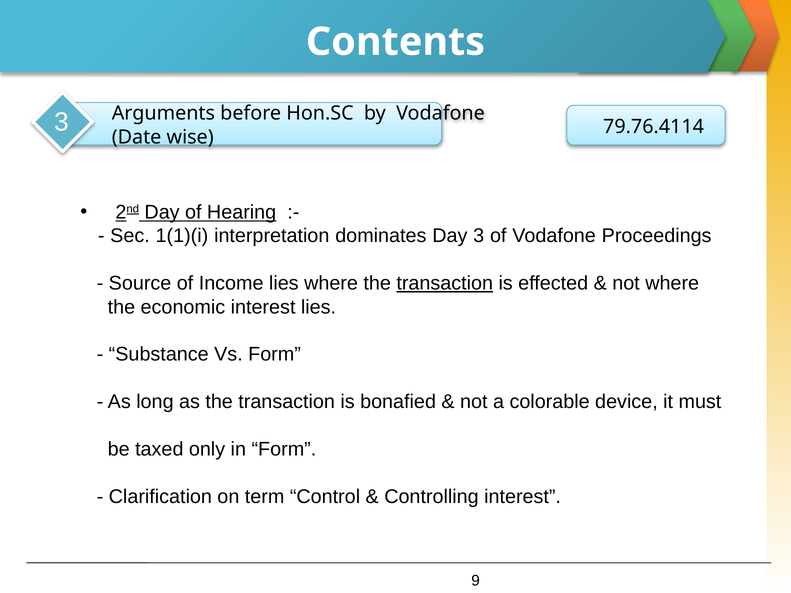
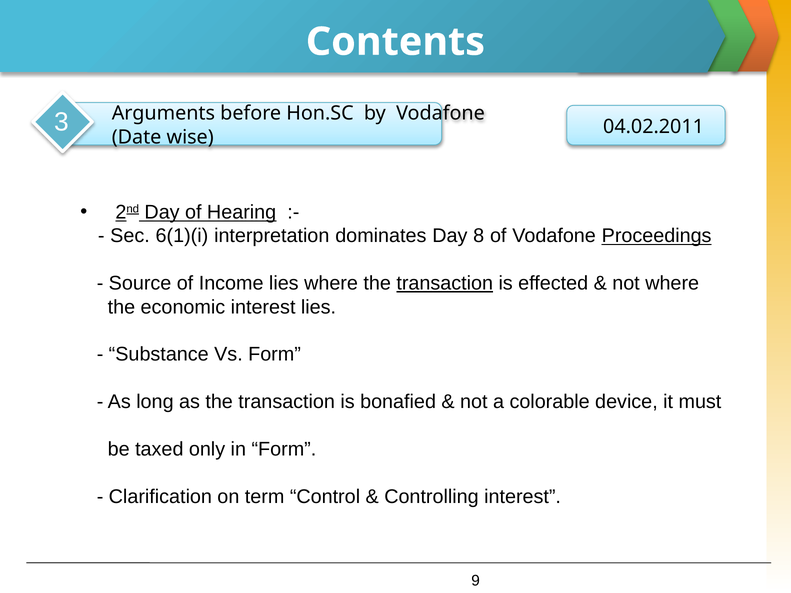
79.76.4114: 79.76.4114 -> 04.02.2011 (654, 127)
1(1)(i: 1(1)(i -> 6(1)(i (182, 236)
Day 3: 3 -> 8 (479, 236)
Proceedings underline: none -> present (657, 236)
